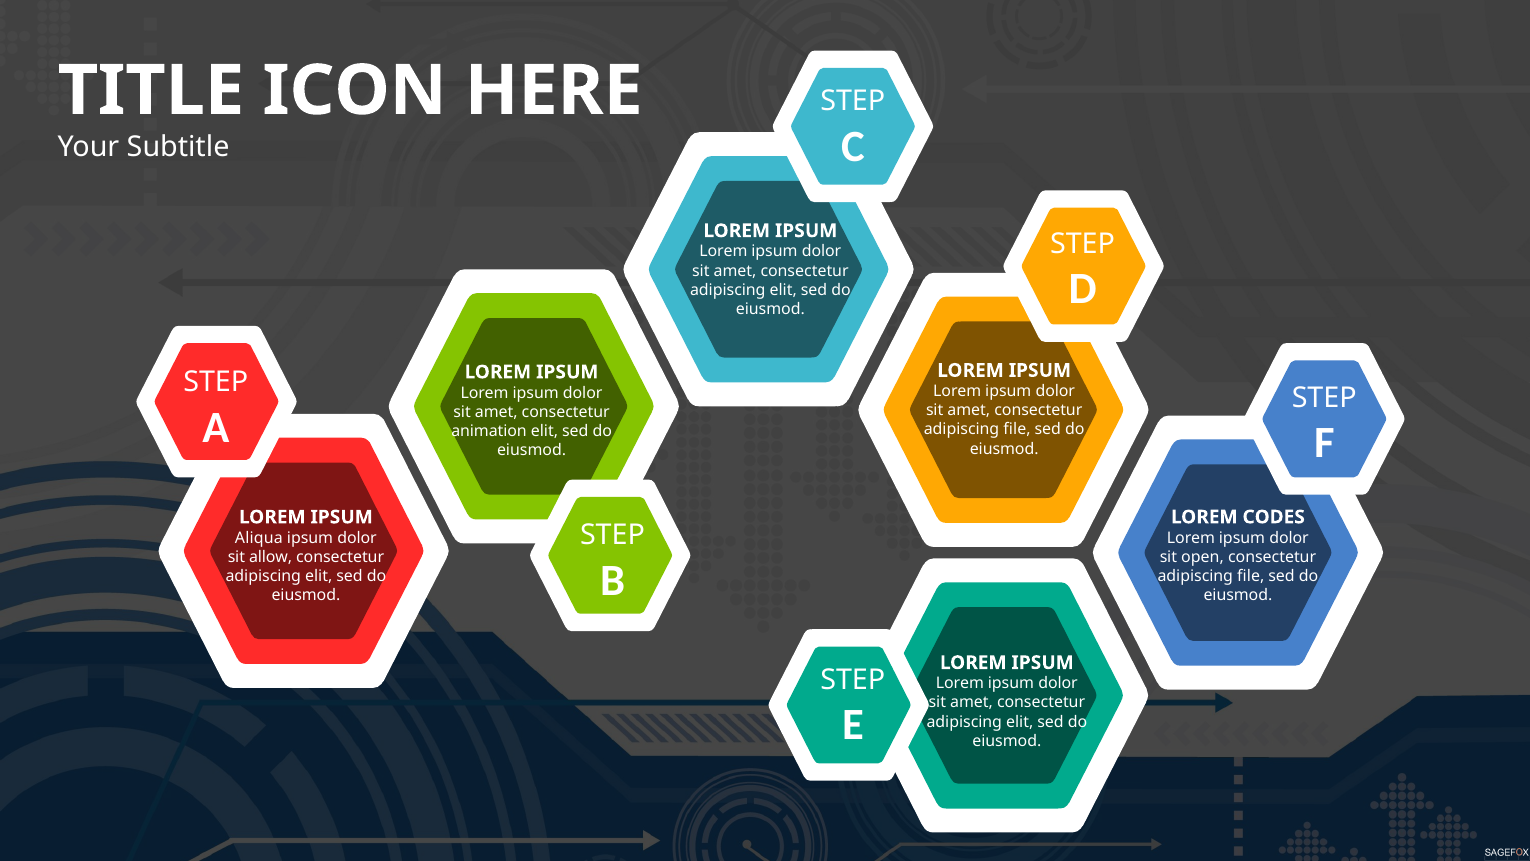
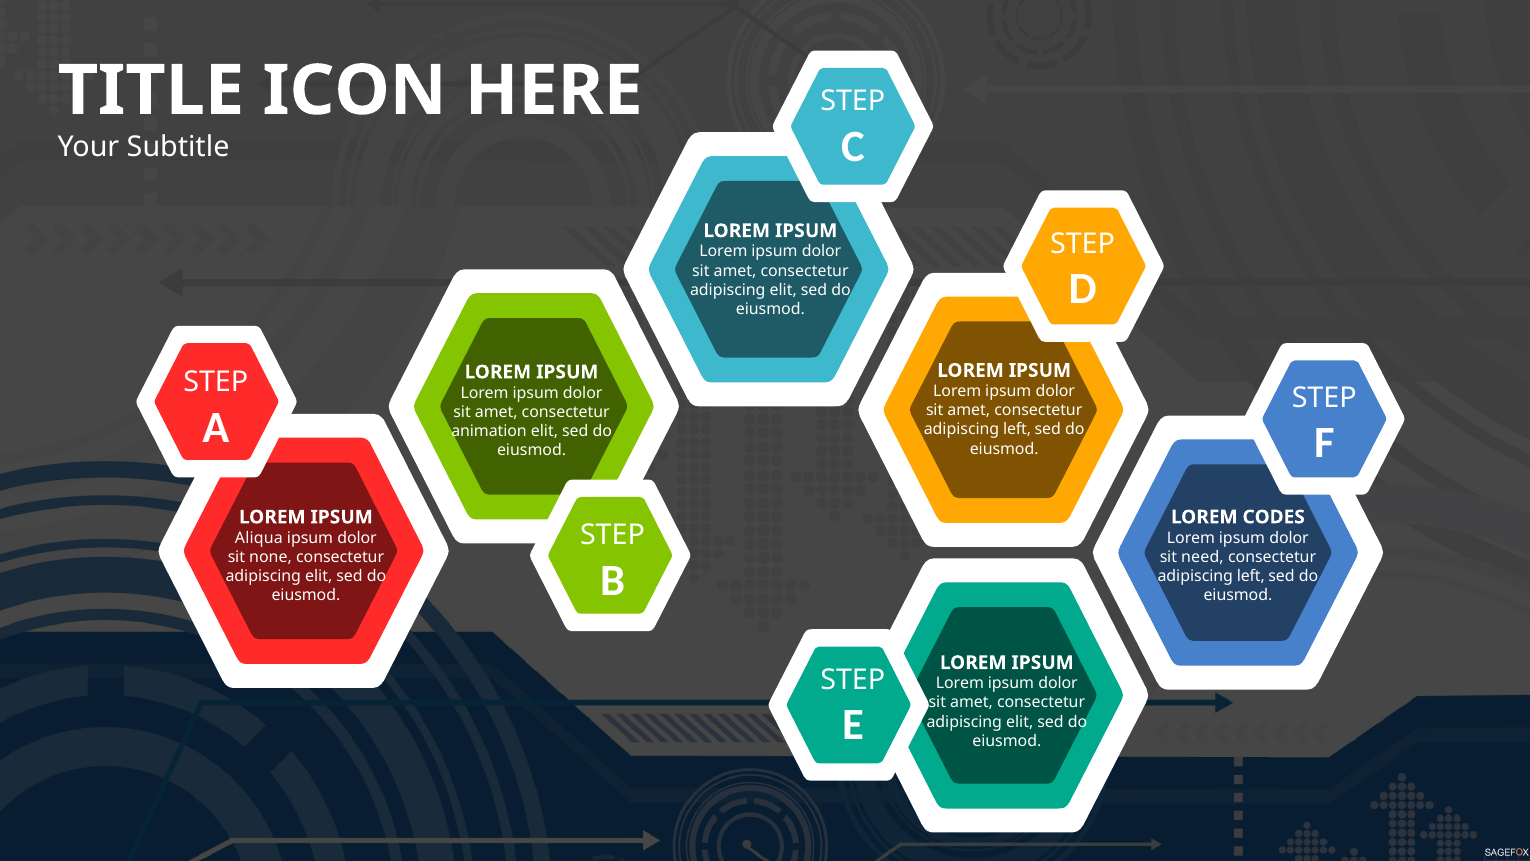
file: file -> left (1017, 429)
open: open -> need (1202, 557)
allow: allow -> none (271, 557)
file: file -> left (1251, 576)
